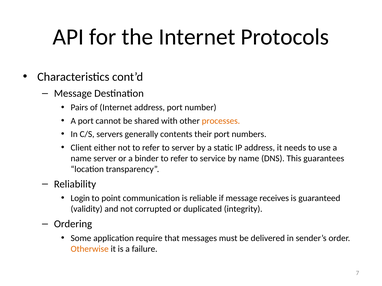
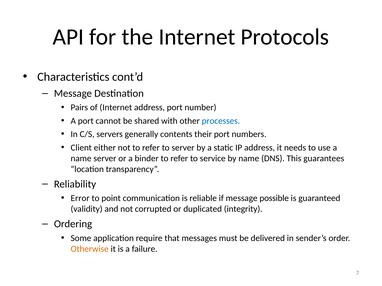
processes colour: orange -> blue (221, 121)
Login: Login -> Error (80, 199)
receives: receives -> possible (274, 199)
